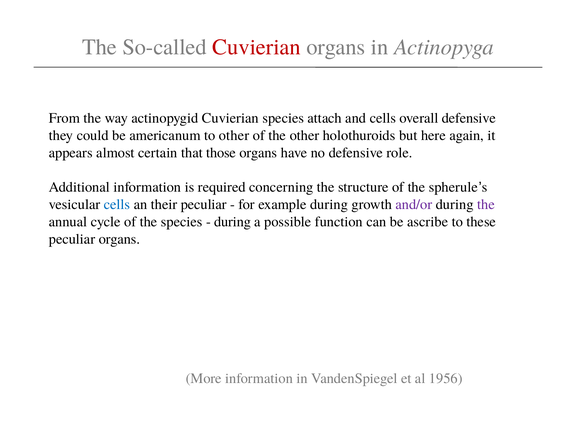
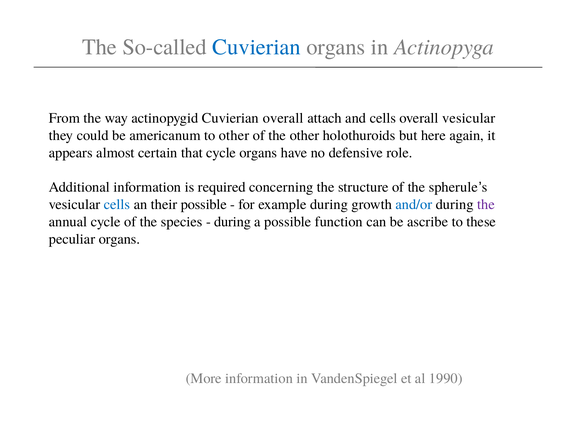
Cuvierian colour: red -> blue (257, 47)
Cuvierian species: species -> overall (283, 118)
overall defensive: defensive -> vesicular (469, 118)
that those: those -> cycle (221, 153)
their peculiar: peculiar -> possible (204, 204)
and/or colour: purple -> blue (414, 204)
1956: 1956 -> 1990 (446, 378)
